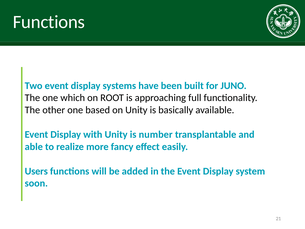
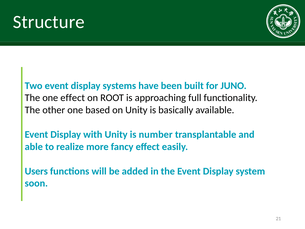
Functions: Functions -> Structure (49, 22)
one which: which -> effect (73, 98)
